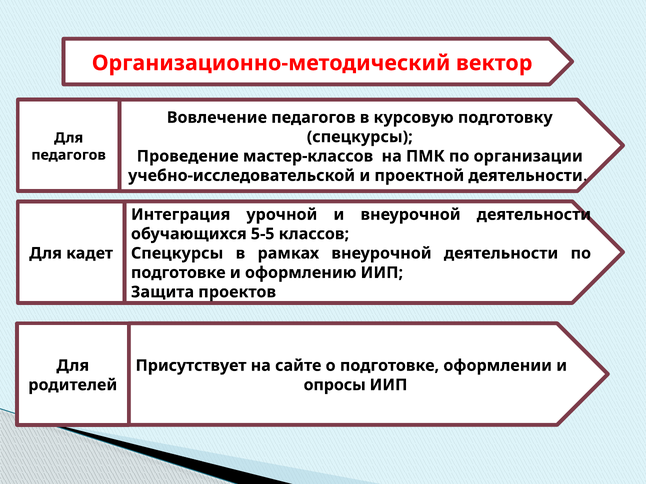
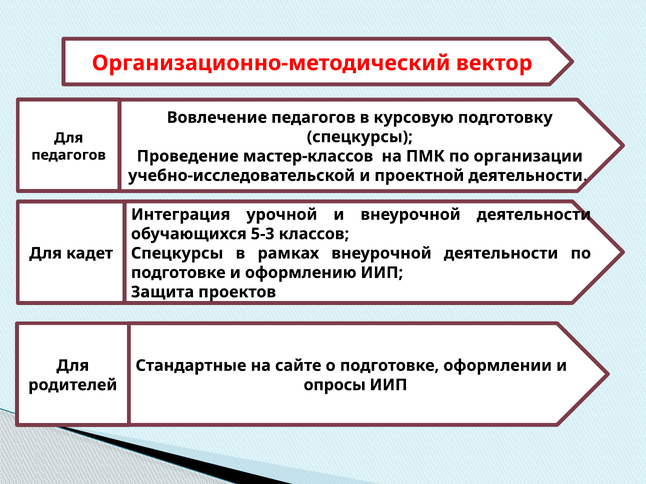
5-5: 5-5 -> 5-3 (263, 234)
Присутствует: Присутствует -> Стандартные (191, 366)
